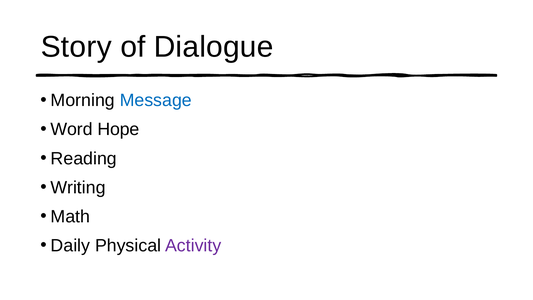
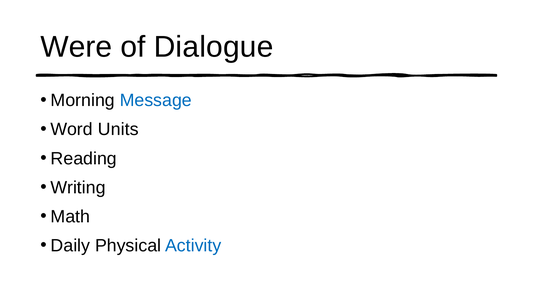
Story: Story -> Were (76, 47)
Hope: Hope -> Units (118, 129)
Activity colour: purple -> blue (193, 245)
